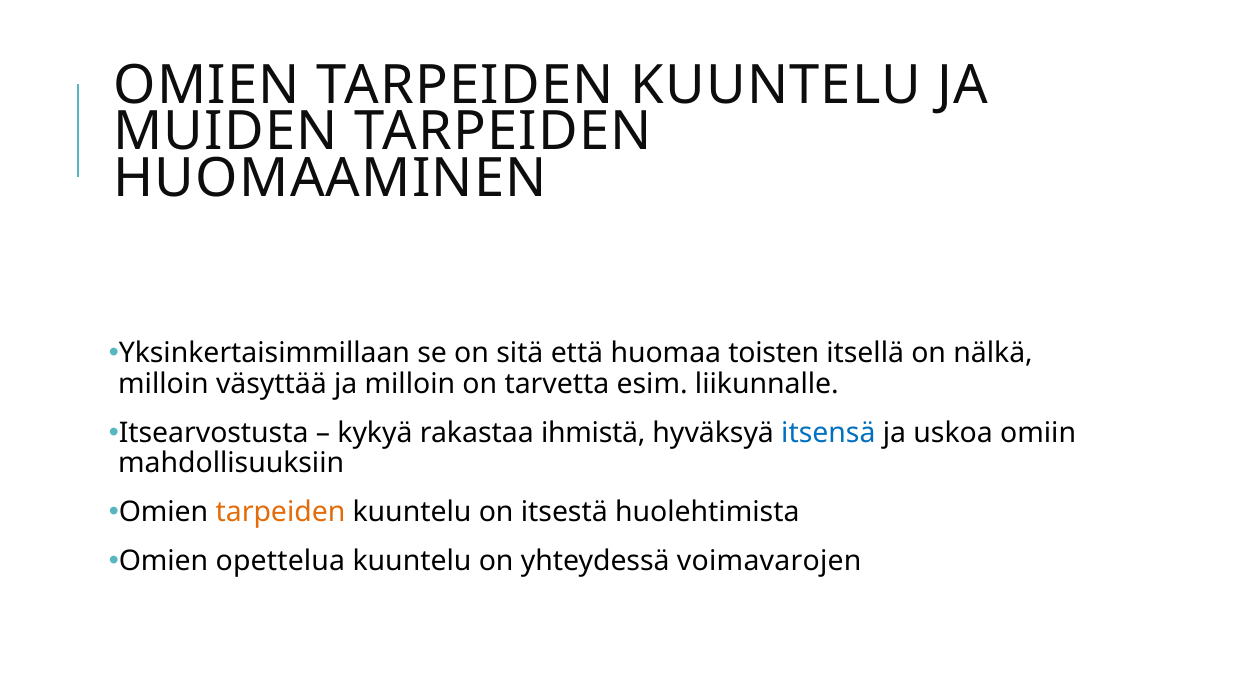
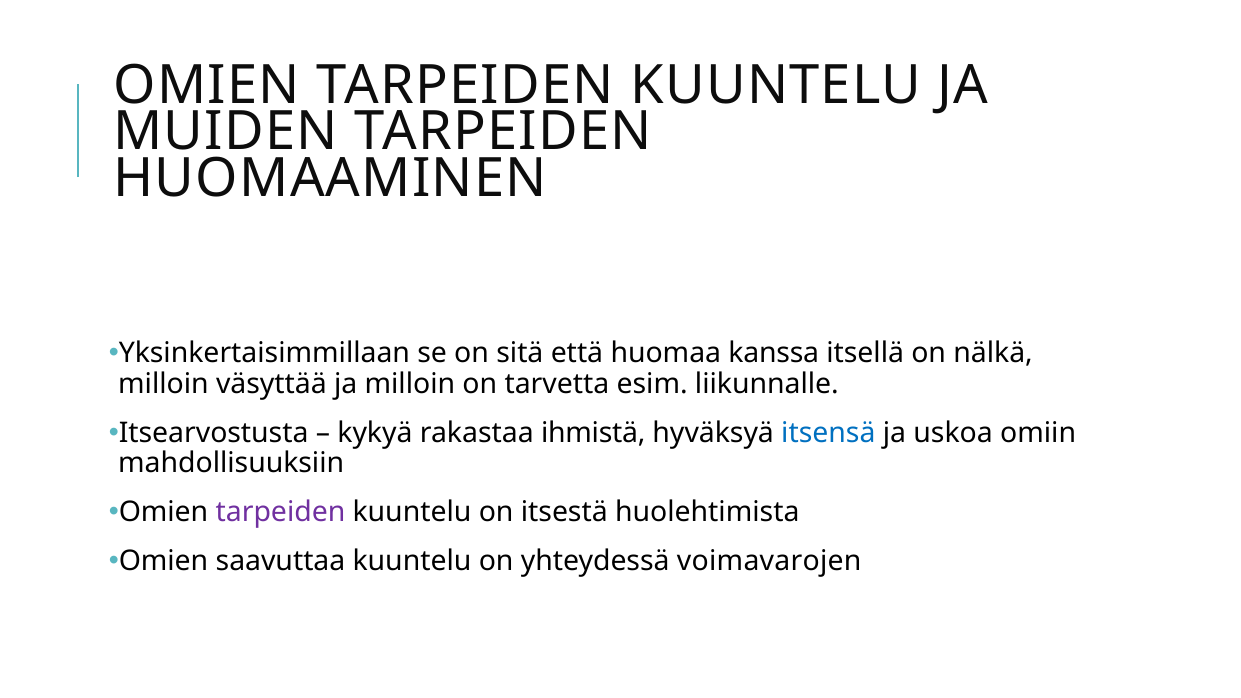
toisten: toisten -> kanssa (774, 353)
tarpeiden colour: orange -> purple (281, 512)
opettelua: opettelua -> saavuttaa (281, 561)
